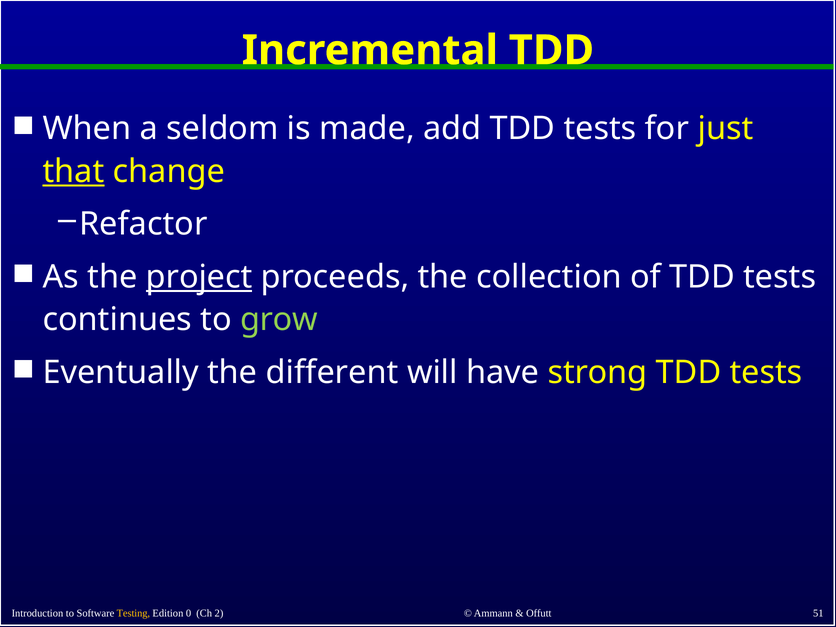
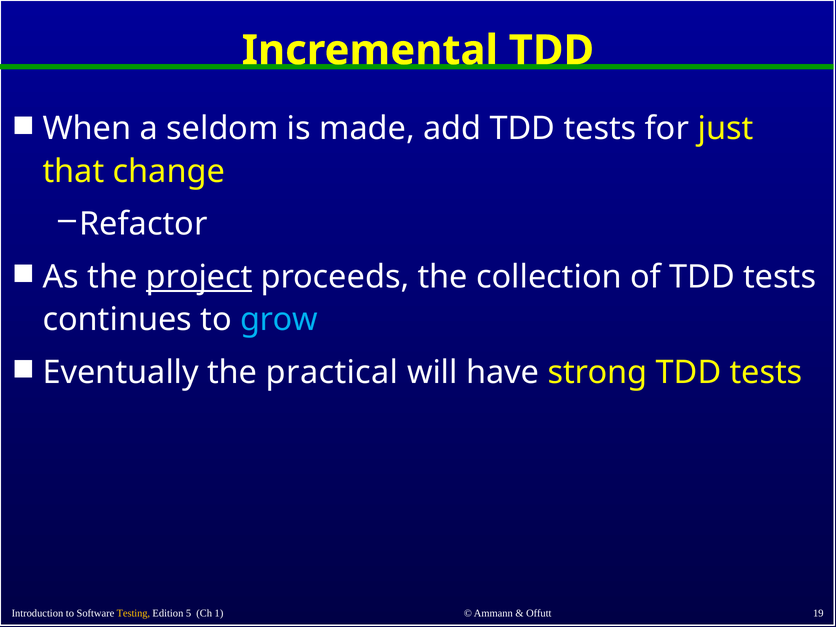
that underline: present -> none (74, 172)
grow colour: light green -> light blue (279, 320)
different: different -> practical (332, 372)
0: 0 -> 5 (189, 613)
2: 2 -> 1 (219, 613)
51: 51 -> 19 (818, 613)
